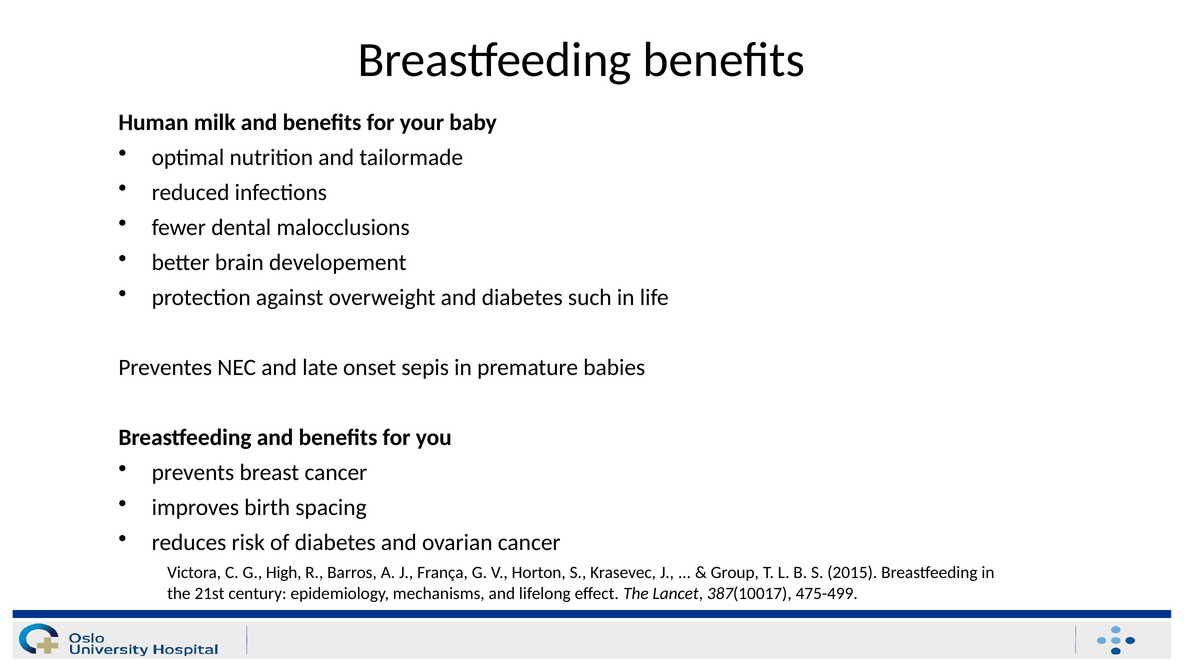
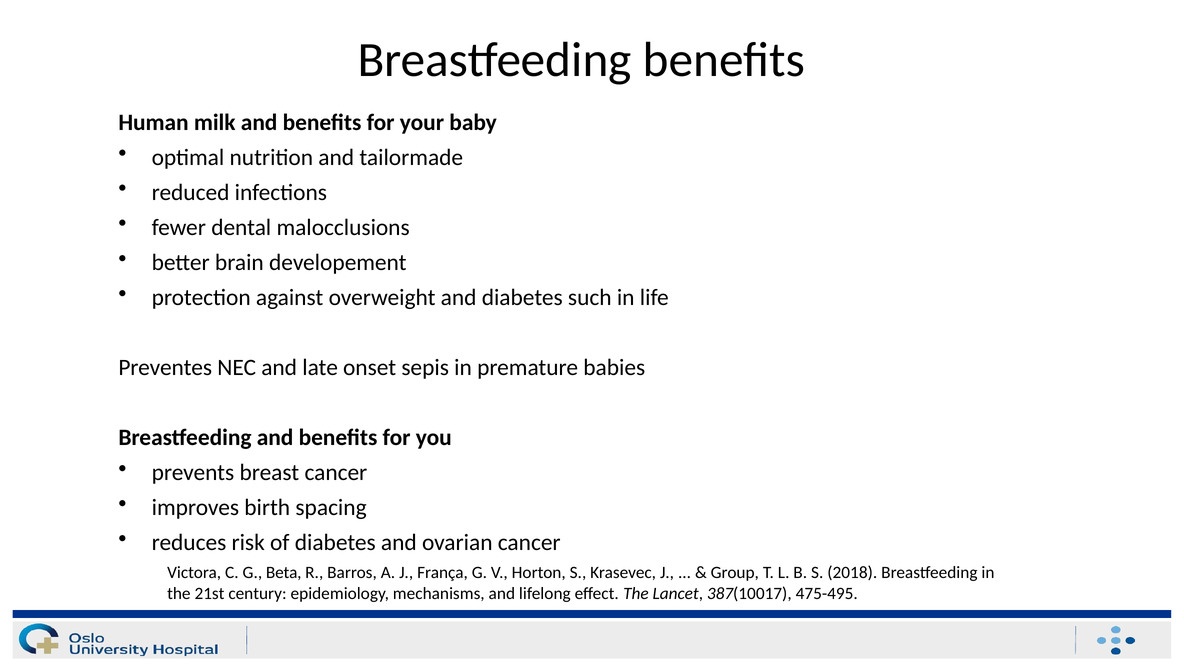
High: High -> Beta (284, 573)
2015: 2015 -> 2018 (852, 573)
475-499: 475-499 -> 475-495 (827, 593)
